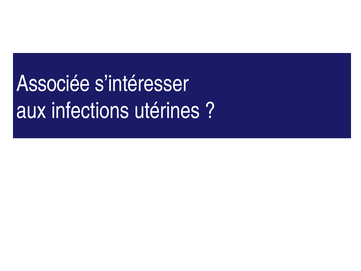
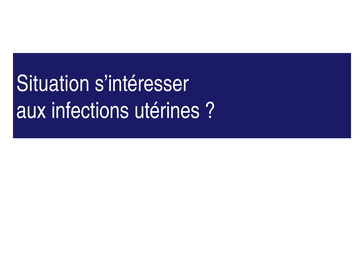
Associée: Associée -> Situation (53, 84)
